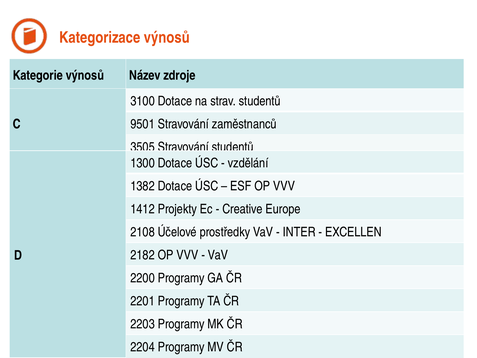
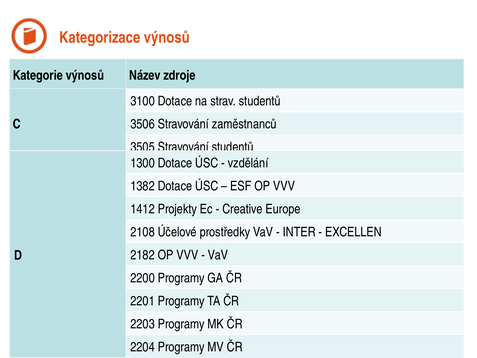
9501: 9501 -> 3506 (143, 124)
